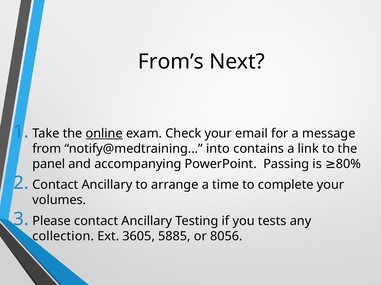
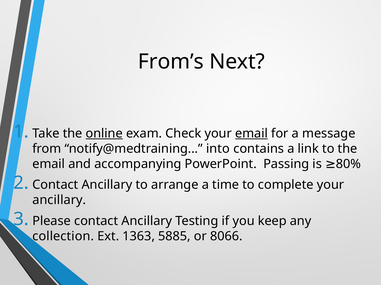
email underline: none -> present (252, 134)
panel: panel -> email (49, 164)
volumes: volumes -> ancillary (59, 201)
tests: tests -> keep (272, 221)
3605: 3605 -> 1363 (139, 237)
8056: 8056 -> 8066 (226, 237)
